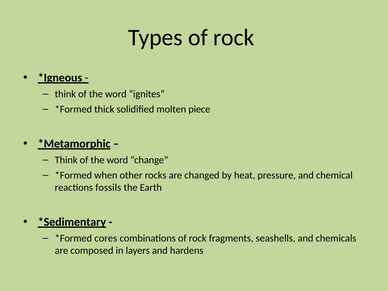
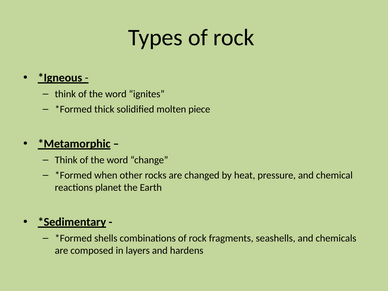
fossils: fossils -> planet (108, 187)
cores: cores -> shells (106, 238)
